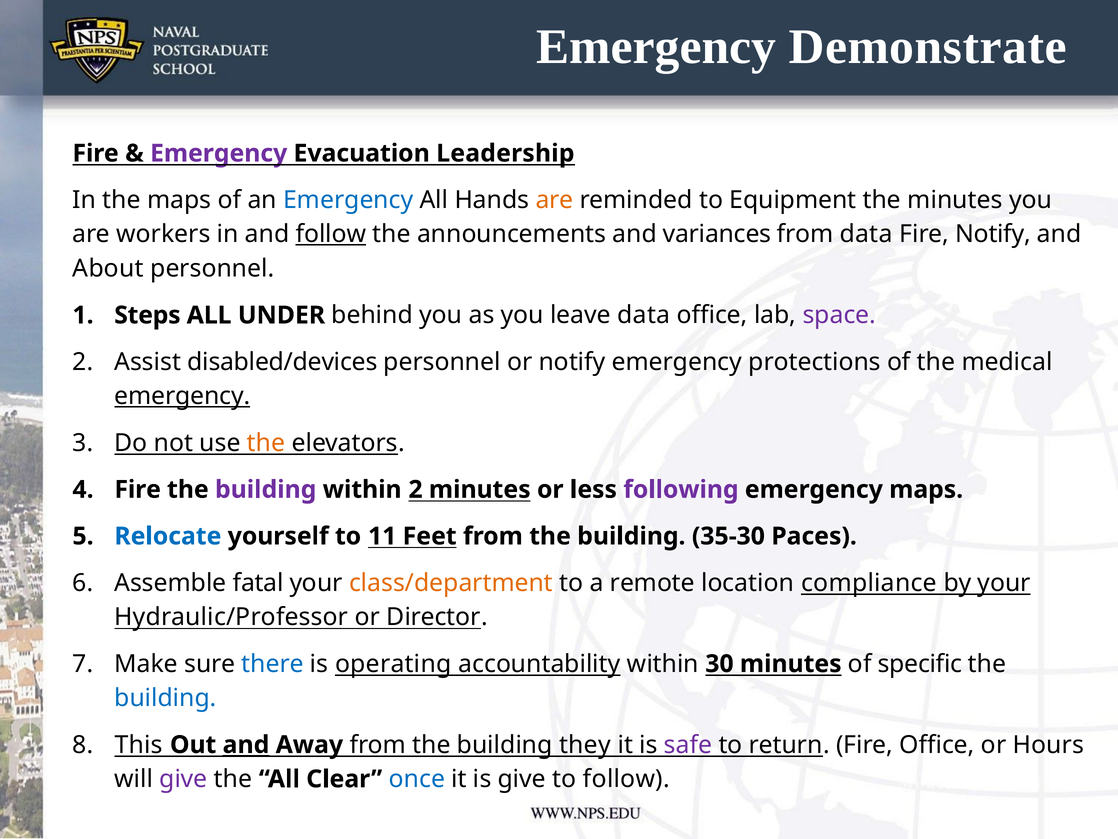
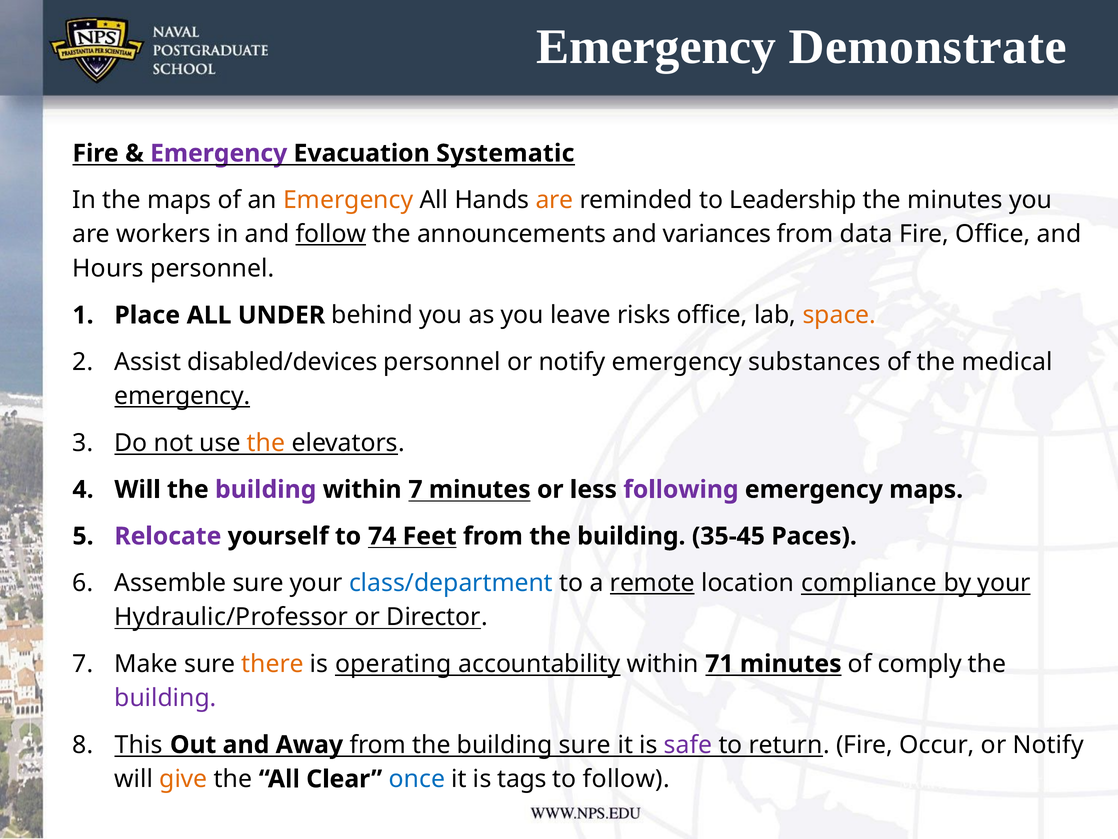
Leadership: Leadership -> Systematic (505, 153)
Emergency colour: blue -> orange (348, 200)
Equipment: Equipment -> Leadership (793, 200)
Fire Notify: Notify -> Office (993, 234)
About: About -> Hours (108, 268)
Steps: Steps -> Place (147, 315)
leave data: data -> risks (644, 315)
space colour: purple -> orange (839, 315)
protections: protections -> substances (814, 362)
Fire: Fire -> Will (138, 489)
within 2: 2 -> 7 (416, 489)
Relocate colour: blue -> purple (168, 536)
11: 11 -> 74 (382, 536)
35-30: 35-30 -> 35-45 (728, 536)
Assemble fatal: fatal -> sure (258, 583)
class/department colour: orange -> blue (451, 583)
remote underline: none -> present (652, 583)
there colour: blue -> orange (273, 663)
30: 30 -> 71 (719, 663)
specific: specific -> comply (920, 663)
building colour: blue -> purple (165, 698)
and underline: present -> none (246, 744)
building they: they -> sure (585, 744)
Fire Office: Office -> Occur (937, 744)
Hours: Hours -> Notify (1048, 744)
give colour: purple -> orange (183, 779)
is give: give -> tags (522, 779)
